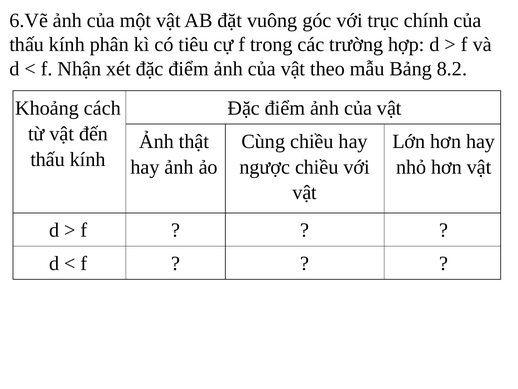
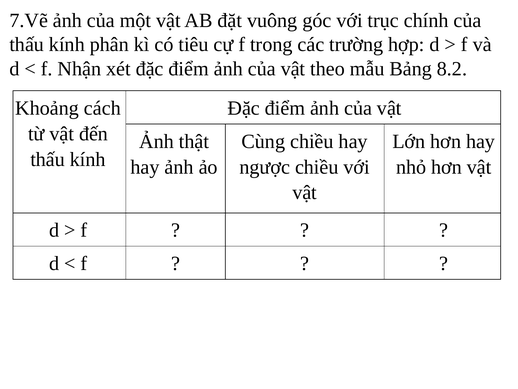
6.Vẽ: 6.Vẽ -> 7.Vẽ (29, 20)
